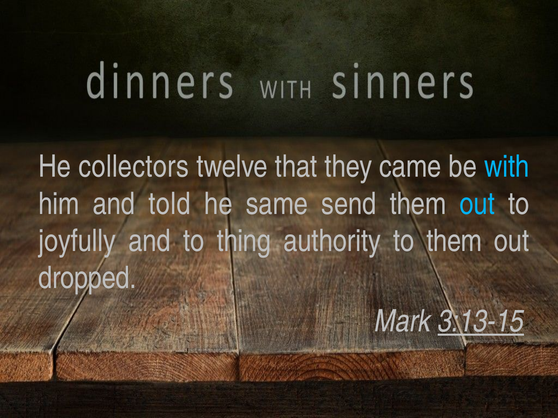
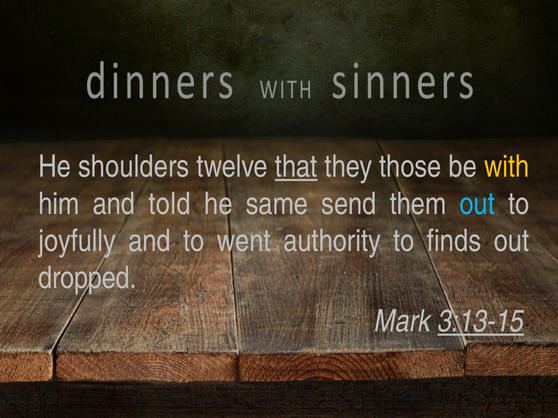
collectors: collectors -> shoulders (134, 167)
that underline: none -> present (296, 167)
came: came -> those (410, 167)
with colour: light blue -> yellow (507, 167)
thing: thing -> went (244, 241)
to them: them -> finds (454, 241)
